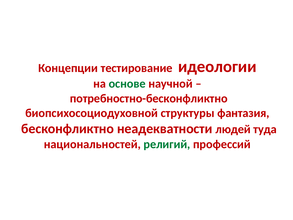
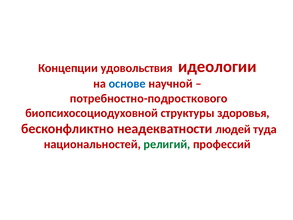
тестирование: тестирование -> удовольствия (137, 68)
основе colour: green -> blue (127, 84)
потребностно-бесконфликтно: потребностно-бесконфликтно -> потребностно-подросткового (149, 98)
фантазия: фантазия -> здоровья (243, 113)
